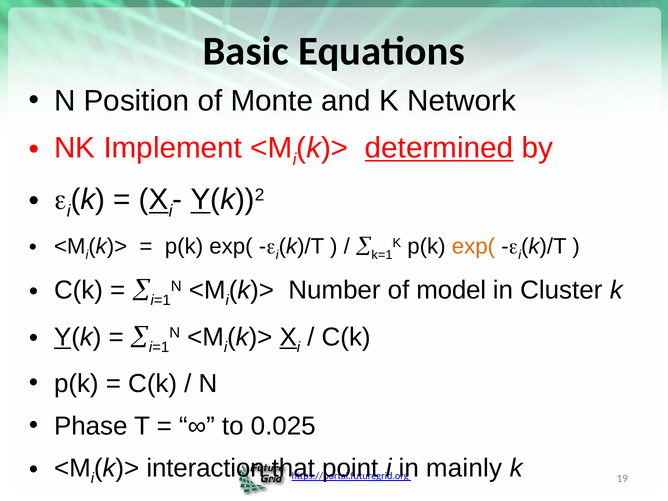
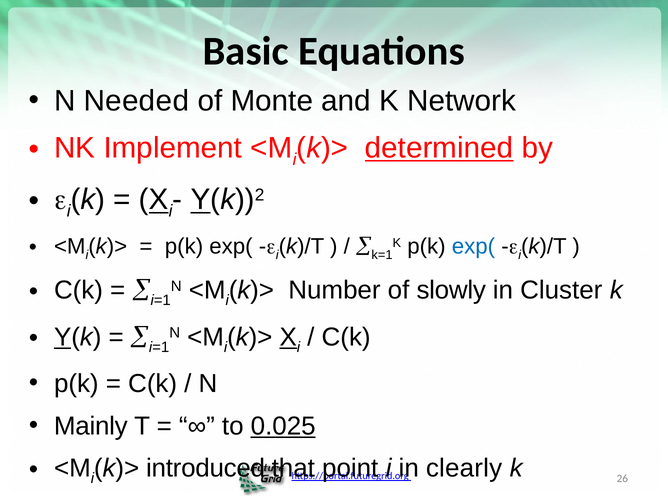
Position: Position -> Needed (136, 101)
exp( colour: orange -> blue (473, 246)
model: model -> slowly (451, 290)
Phase: Phase -> Mainly (91, 426)
0.025 underline: none -> present (283, 426)
interaction: interaction -> introduced (206, 468)
mainly: mainly -> clearly (464, 468)
19: 19 -> 26 (622, 478)
